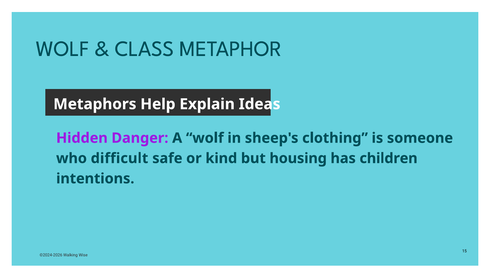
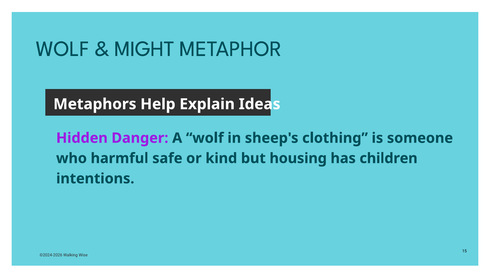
CLASS: CLASS -> MIGHT (144, 49)
difficult: difficult -> harmful (120, 158)
